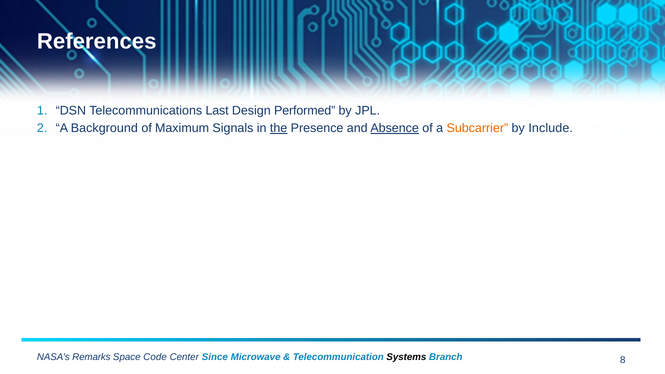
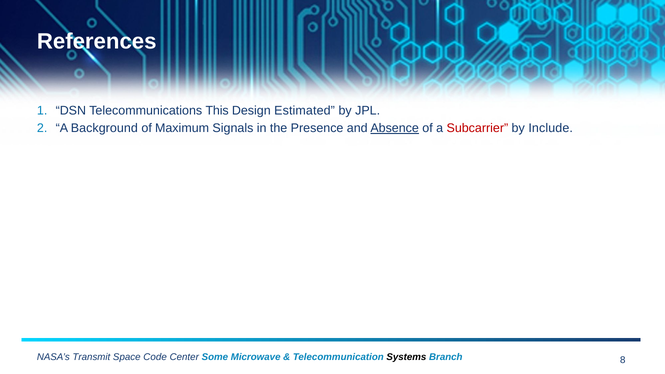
Last: Last -> This (217, 111)
Performed: Performed -> Estimated (305, 111)
the underline: present -> none (279, 128)
Subcarrier colour: orange -> red (477, 128)
Remarks: Remarks -> Transmit (91, 357)
Since: Since -> Some (215, 357)
